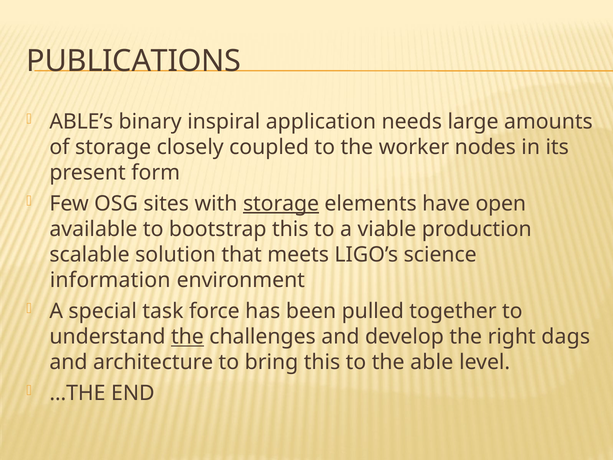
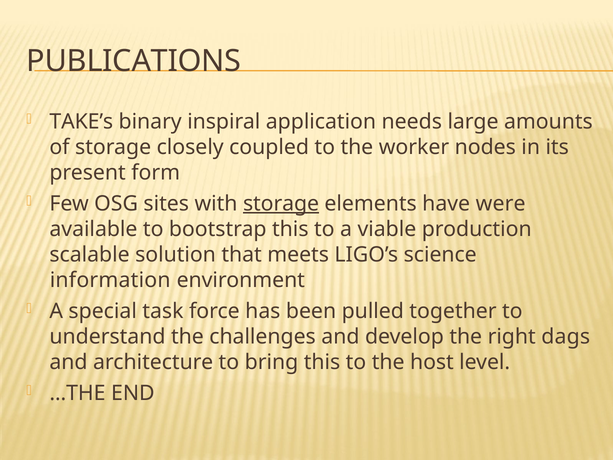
ABLE’s: ABLE’s -> TAKE’s (81, 121)
open: open -> were (501, 204)
the underline: present -> none (187, 337)
able: able -> host (432, 362)
